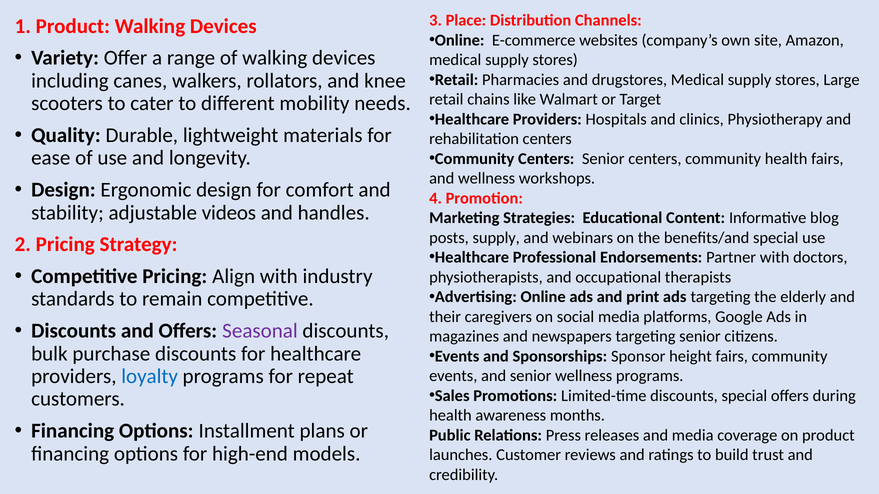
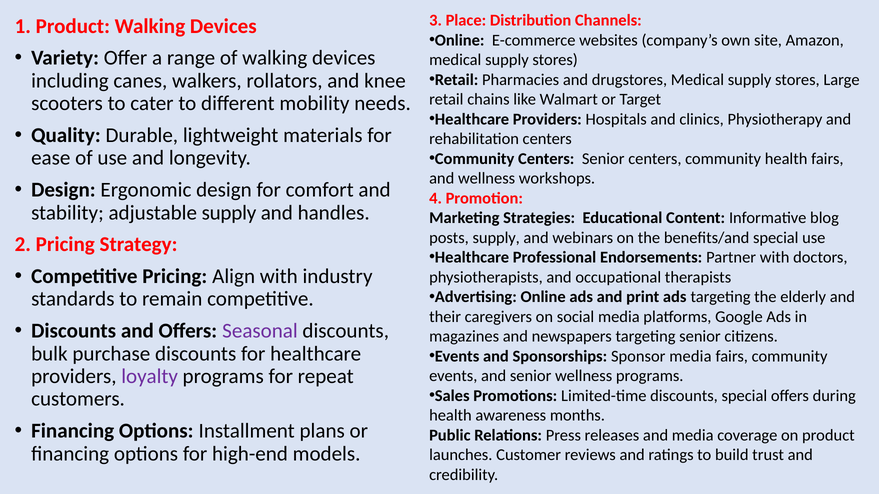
adjustable videos: videos -> supply (229, 213)
Sponsor height: height -> media (690, 357)
loyalty colour: blue -> purple (150, 377)
